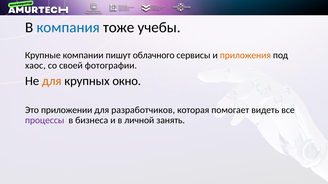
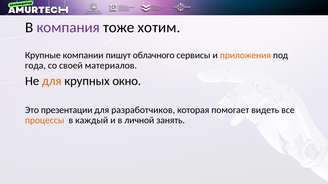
компания colour: blue -> purple (68, 28)
учебы: учебы -> хотим (159, 28)
хаос: хаос -> года (35, 66)
фотографии: фотографии -> материалов (111, 66)
приложении: приложении -> презентации (67, 110)
процессы colour: purple -> orange (45, 121)
бизнеса: бизнеса -> каждый (92, 121)
